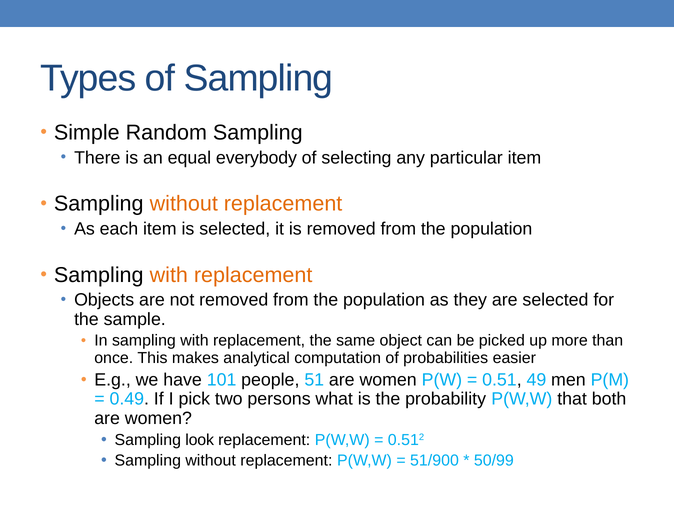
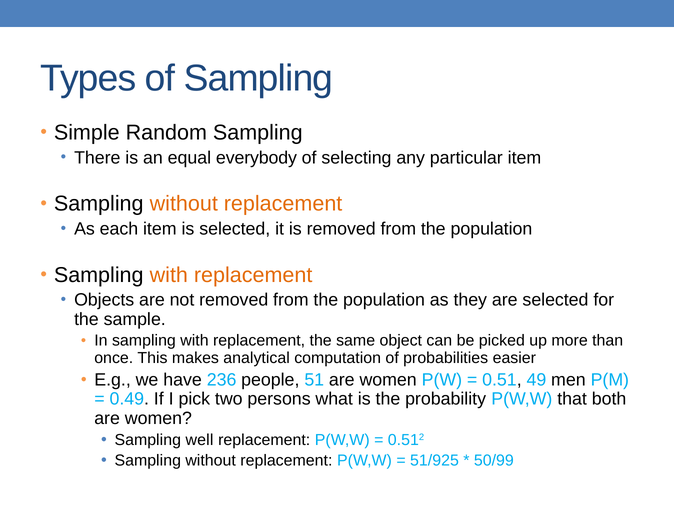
101: 101 -> 236 (222, 380)
look: look -> well (199, 440)
51/900: 51/900 -> 51/925 (434, 461)
